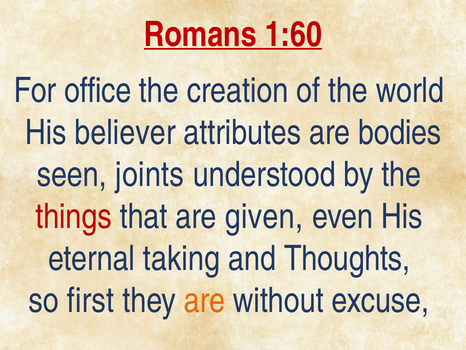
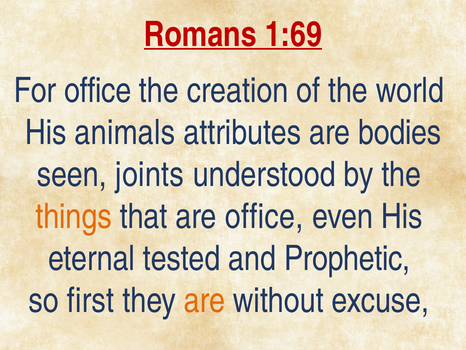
1:60: 1:60 -> 1:69 (293, 35)
believer: believer -> animals (125, 132)
things colour: red -> orange (74, 216)
are given: given -> office (264, 216)
taking: taking -> tested (182, 258)
Thoughts: Thoughts -> Prophetic (347, 258)
